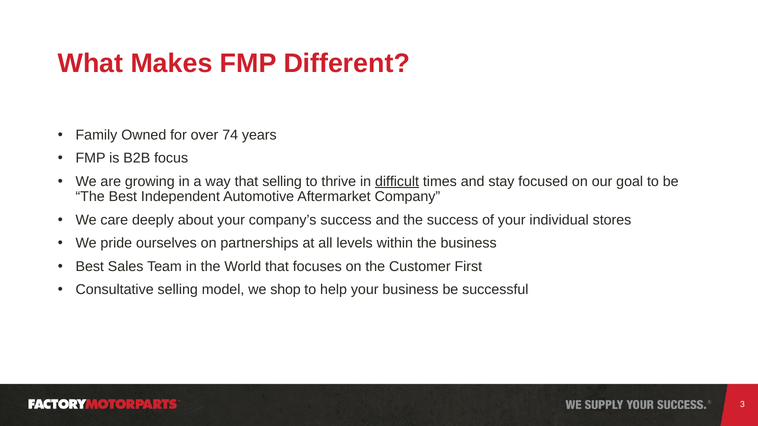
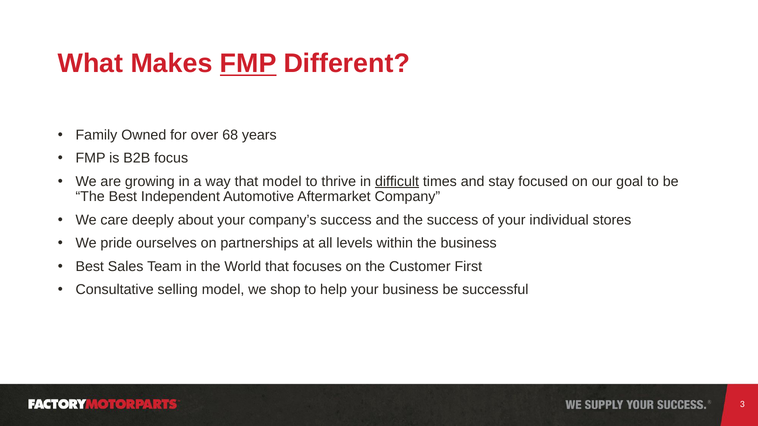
FMP underline: none -> present (248, 64)
74: 74 -> 68 (230, 135)
that selling: selling -> model (282, 182)
